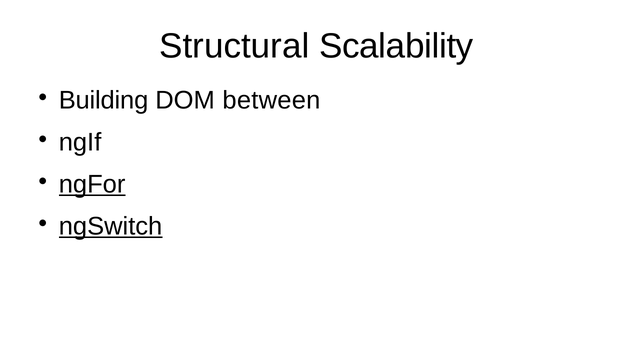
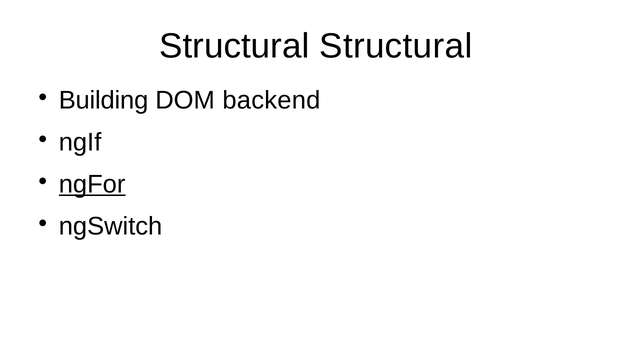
Structural Scalability: Scalability -> Structural (396, 46)
between: between -> backend (271, 100)
ngSwitch underline: present -> none (111, 226)
